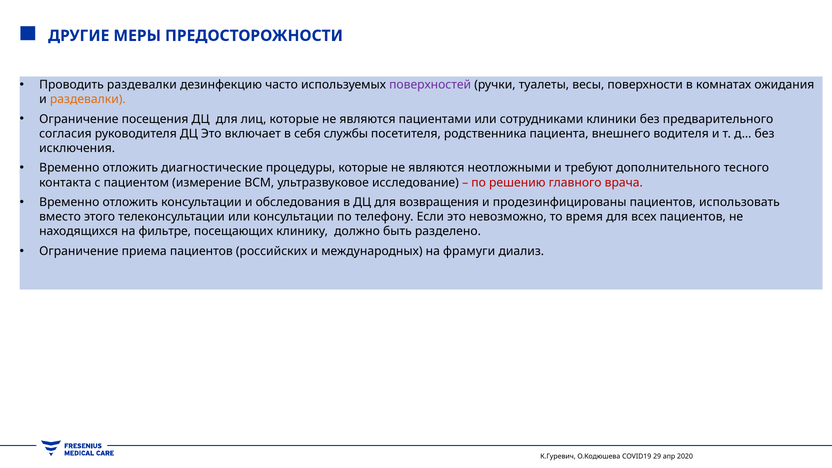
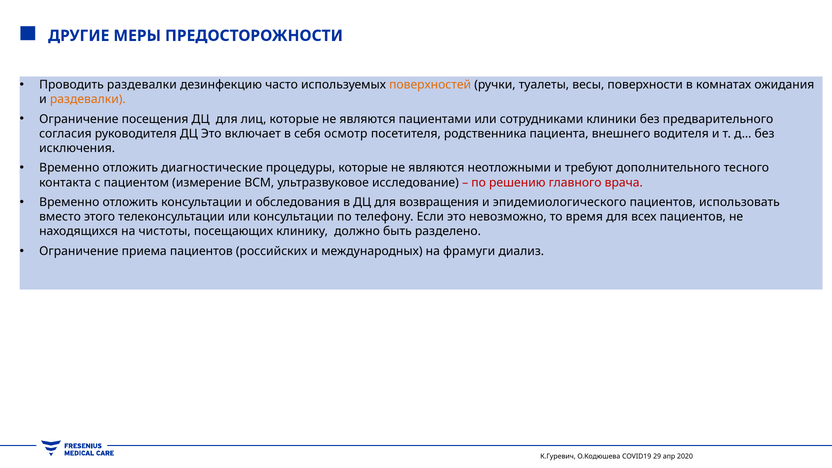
поверхностей colour: purple -> orange (430, 85)
службы: службы -> осмотр (346, 134)
продезинфицированы: продезинфицированы -> эпидемиологического (560, 202)
фильтре: фильтре -> чистоты (165, 231)
